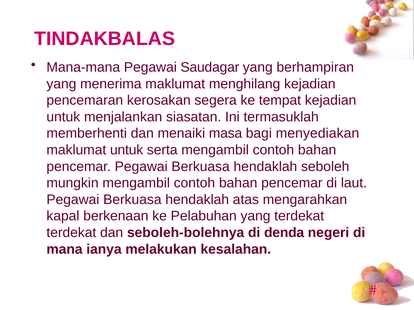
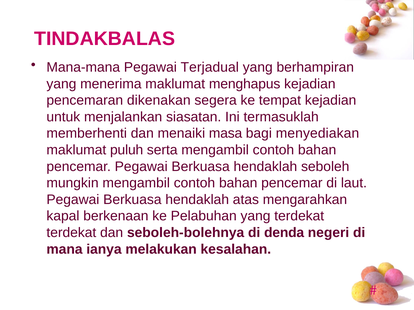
Saudagar: Saudagar -> Terjadual (210, 67)
menghilang: menghilang -> menghapus (245, 84)
kerosakan: kerosakan -> dikenakan (159, 101)
maklumat untuk: untuk -> puluh (127, 150)
